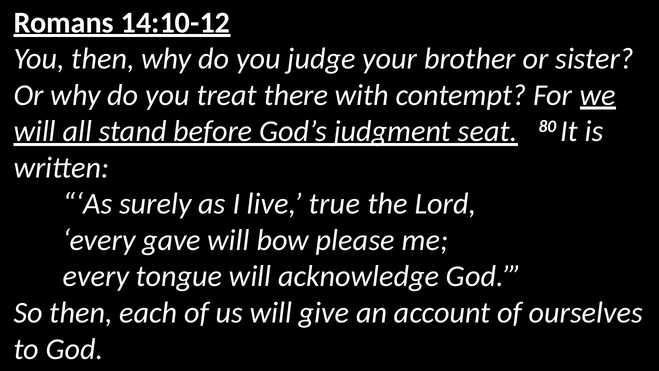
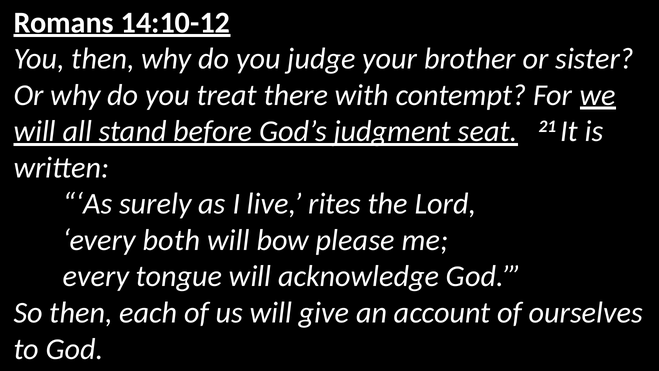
80: 80 -> 21 (547, 126)
true: true -> rites (335, 204)
gave: gave -> both (171, 240)
